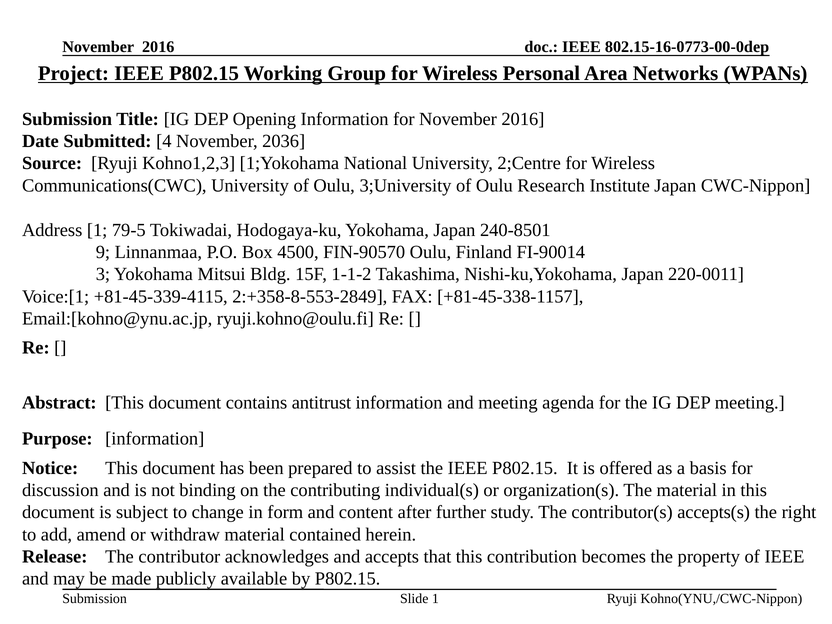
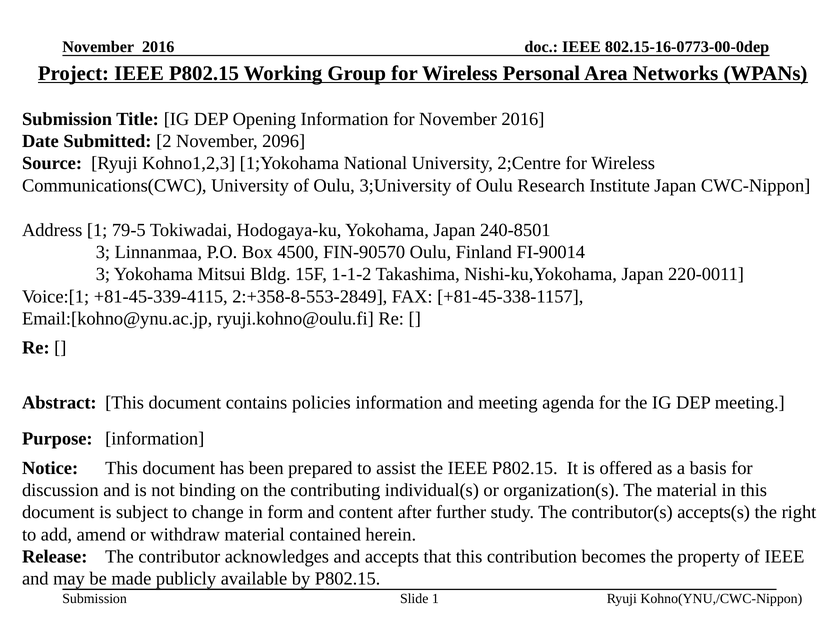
4: 4 -> 2 (164, 141)
2036: 2036 -> 2096 (284, 141)
9: 9 -> 3 (103, 252)
antitrust: antitrust -> policies (321, 403)
